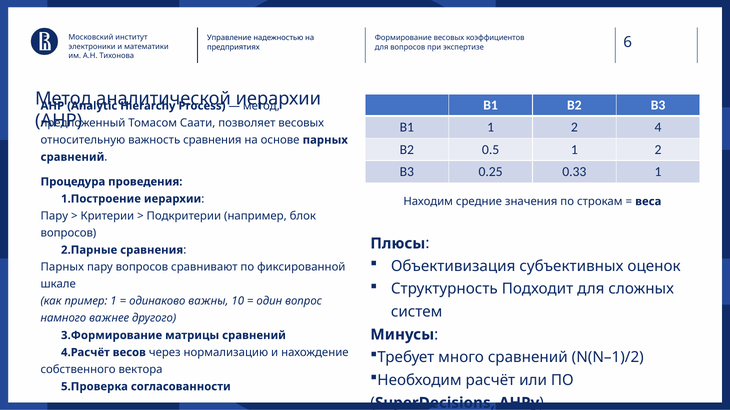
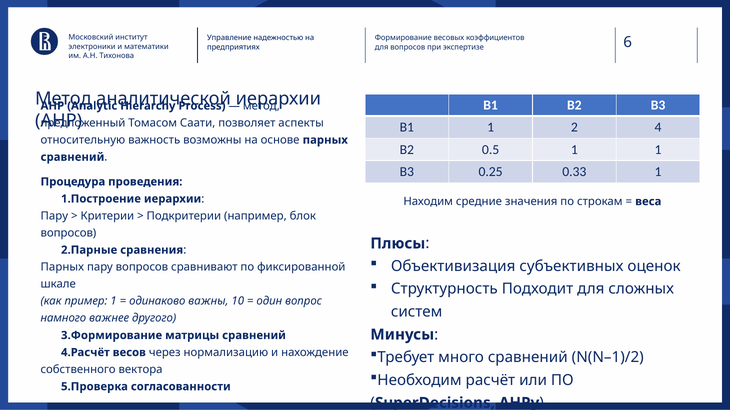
позволяет весовых: весовых -> аспекты (301, 123)
важность сравнения: сравнения -> возможны (212, 140)
0.5 1 2: 2 -> 1 (658, 150)
